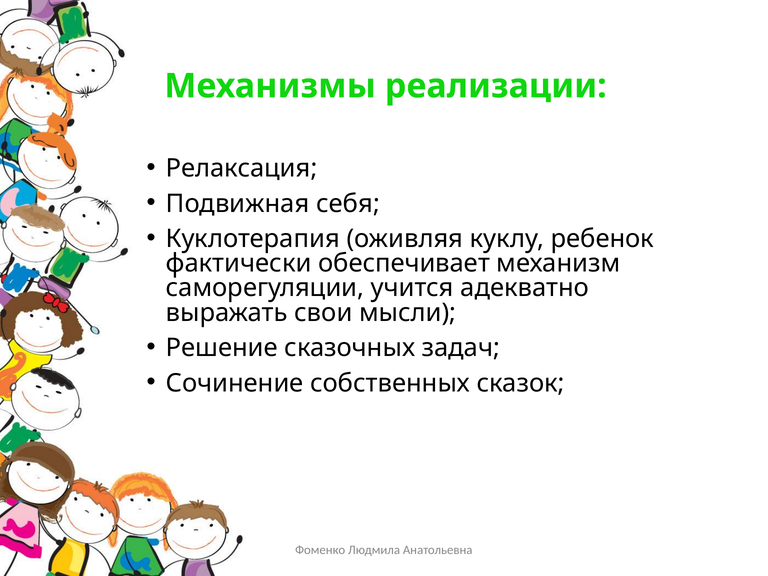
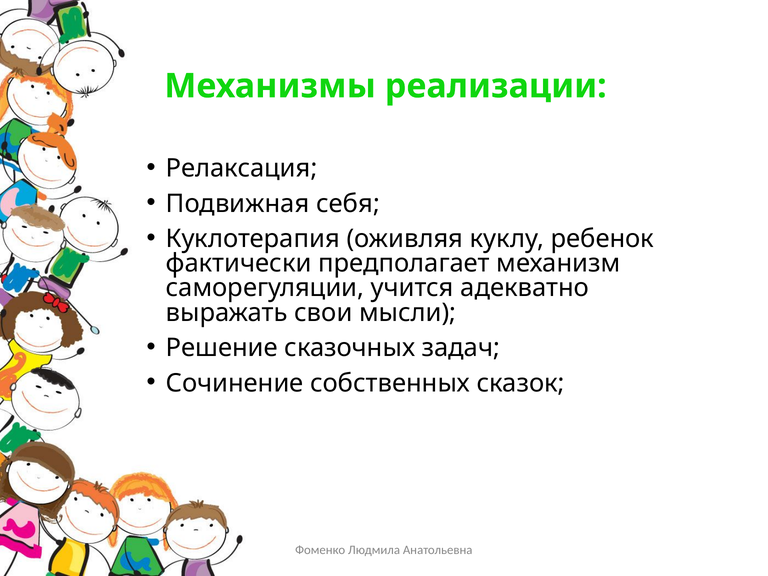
обеспечивает: обеспечивает -> предполагает (404, 263)
